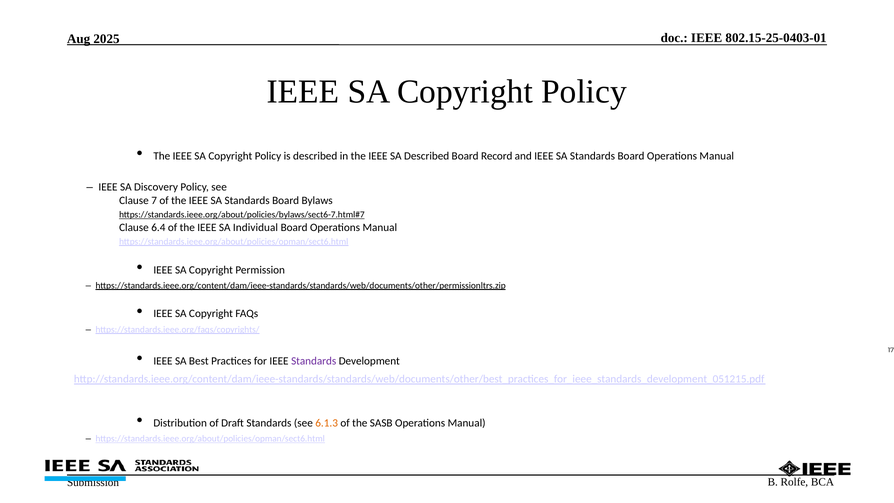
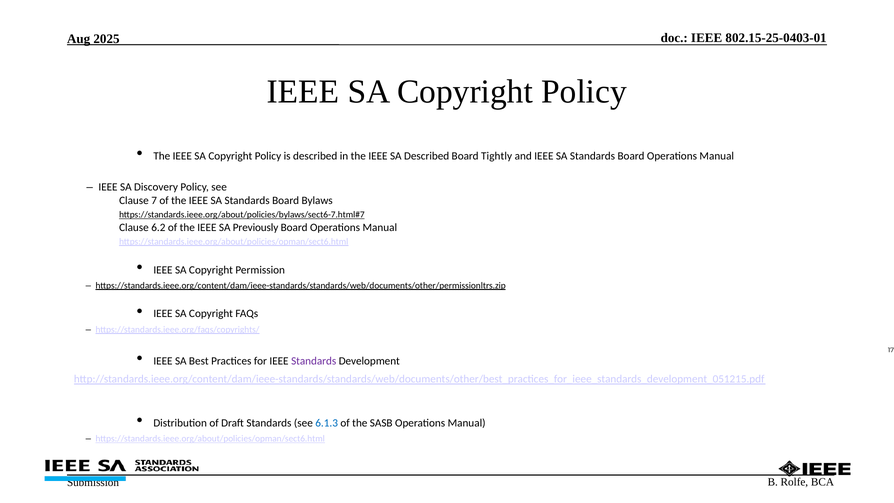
Record: Record -> Tightly (497, 156)
6.4: 6.4 -> 6.2 (158, 227)
Individual: Individual -> Previously (256, 227)
6.1.3 colour: orange -> blue (327, 423)
